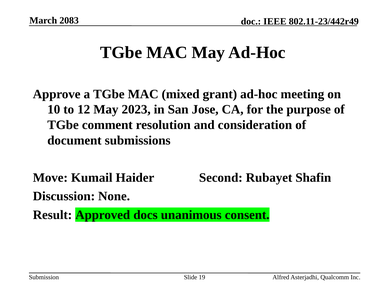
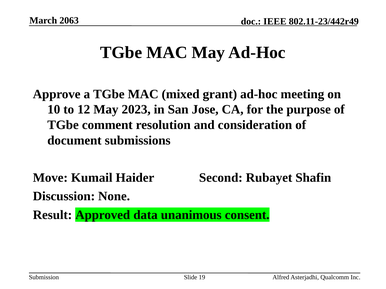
2083: 2083 -> 2063 (69, 20)
docs: docs -> data (146, 215)
